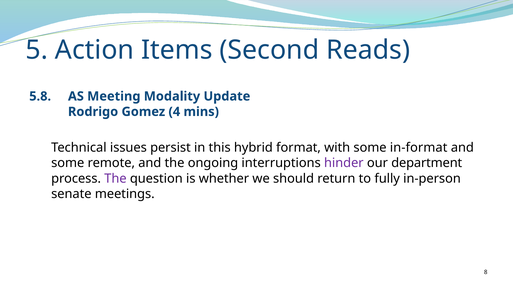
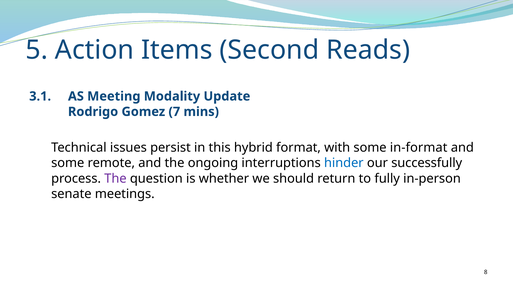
5.8: 5.8 -> 3.1 (40, 96)
4: 4 -> 7 (174, 112)
hinder colour: purple -> blue (344, 163)
department: department -> successfully (427, 163)
